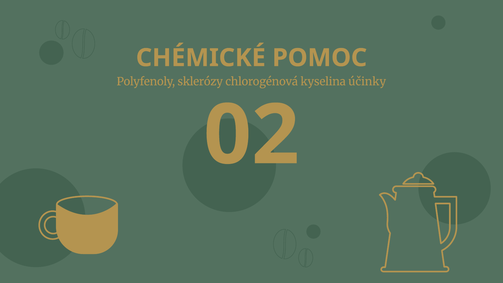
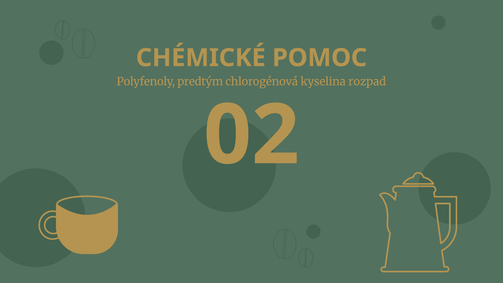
sklerózy: sklerózy -> predtým (200, 82)
účinky: účinky -> rozpad (367, 82)
